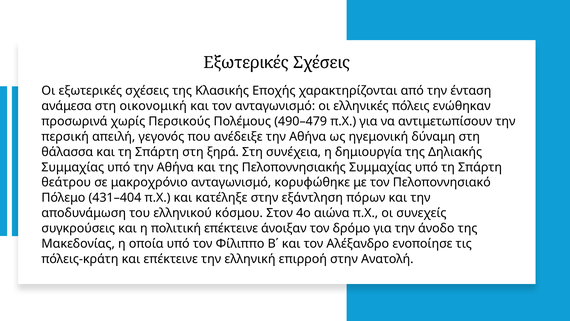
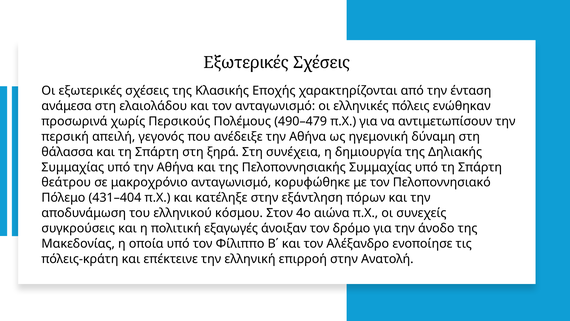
οικονομική: οικονομική -> ελαιολάδου (153, 106)
πολιτική επέκτεινε: επέκτεινε -> εξαγωγές (231, 228)
